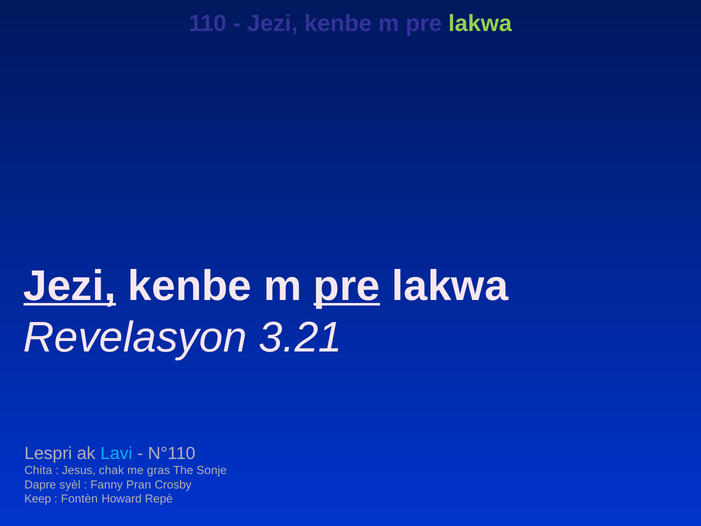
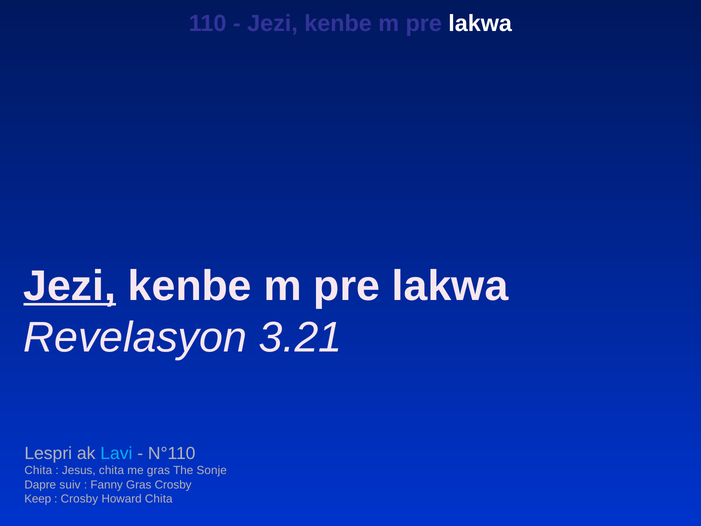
lakwa colour: light green -> white (480, 24)
pre underline: present -> none (347, 286)
Jesus chak: chak -> chita (111, 470)
syèl: syèl -> suiv (70, 484)
Fanny Pran: Pran -> Gras (139, 484)
Fontèn: Fontèn -> Crosby (79, 498)
Howard Repè: Repè -> Chita (159, 498)
